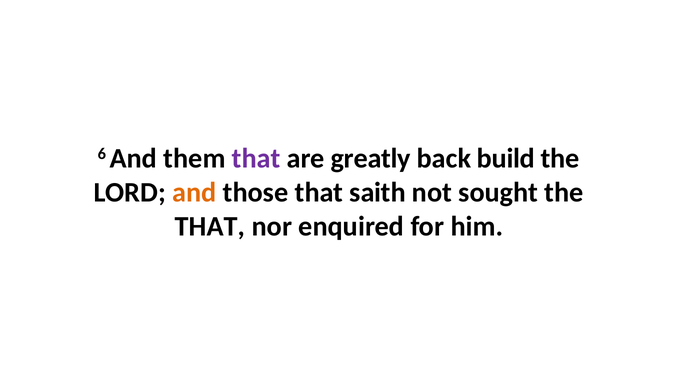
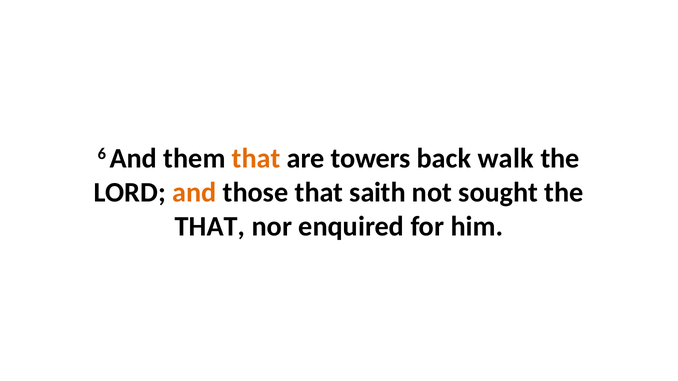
that colour: purple -> orange (256, 159)
greatly: greatly -> towers (371, 159)
build: build -> walk (506, 159)
